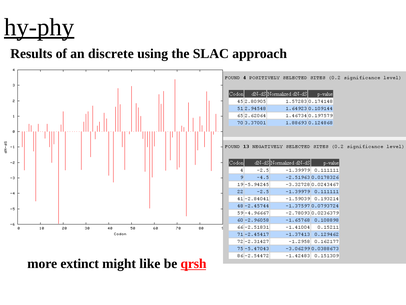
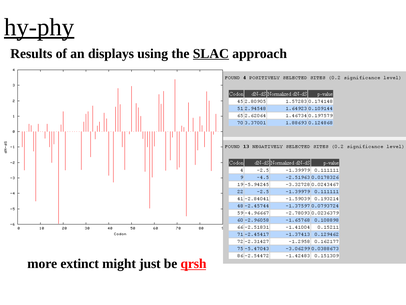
discrete: discrete -> displays (111, 53)
SLAC underline: none -> present (211, 53)
like: like -> just (150, 263)
